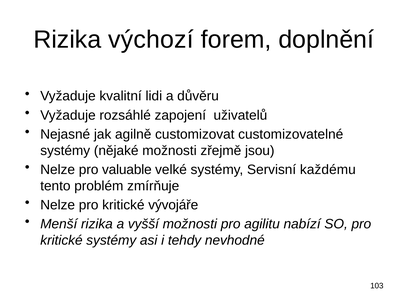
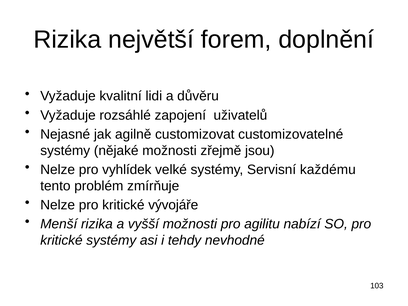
výchozí: výchozí -> největší (151, 39)
valuable: valuable -> vyhlídek (127, 170)
